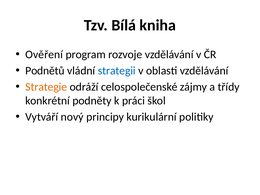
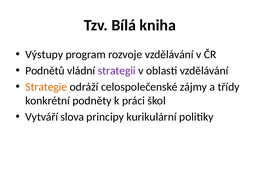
Ověření: Ověření -> Výstupy (44, 55)
strategii colour: blue -> purple (117, 71)
nový: nový -> slova (72, 117)
